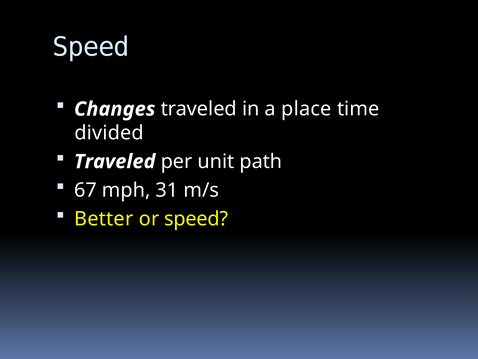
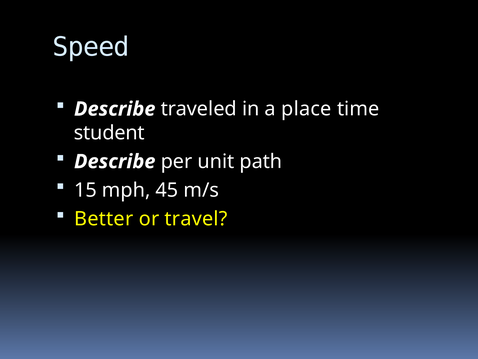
Changes: Changes -> Describe (115, 109)
divided: divided -> student (109, 133)
Traveled: Traveled -> Describe (115, 161)
67: 67 -> 15 (85, 190)
31: 31 -> 45 (167, 190)
or speed: speed -> travel (196, 218)
